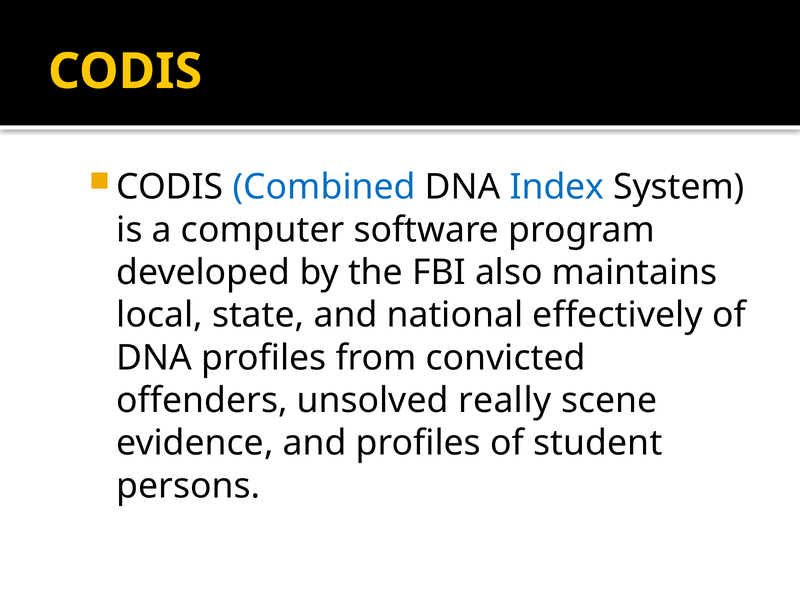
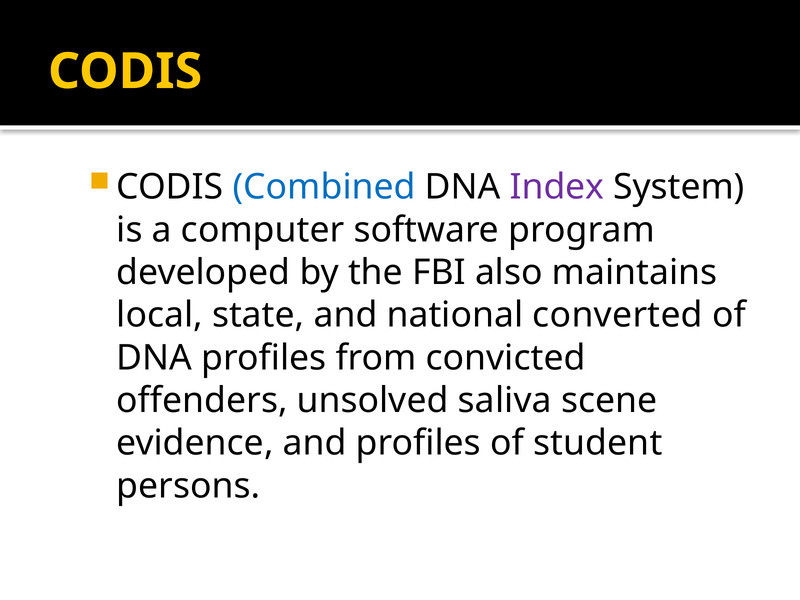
Index colour: blue -> purple (557, 187)
effectively: effectively -> converted (618, 315)
really: really -> saliva (505, 400)
